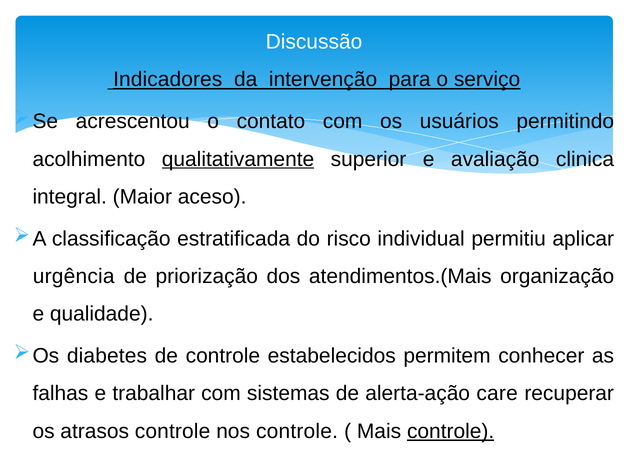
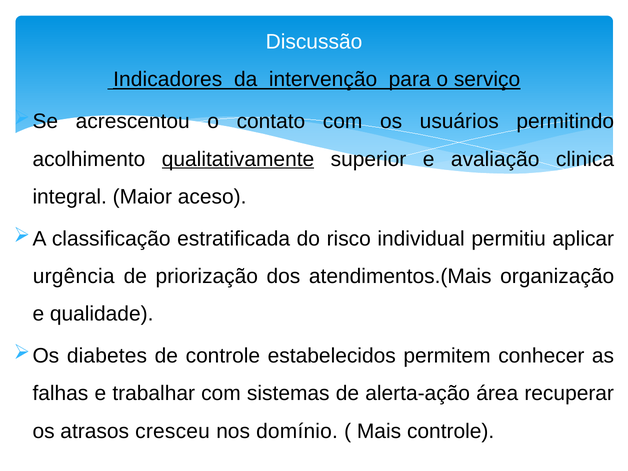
care: care -> área (497, 394)
atrasos controle: controle -> cresceu (173, 431)
nos controle: controle -> domínio (297, 431)
controle underline: present -> none (451, 431)
